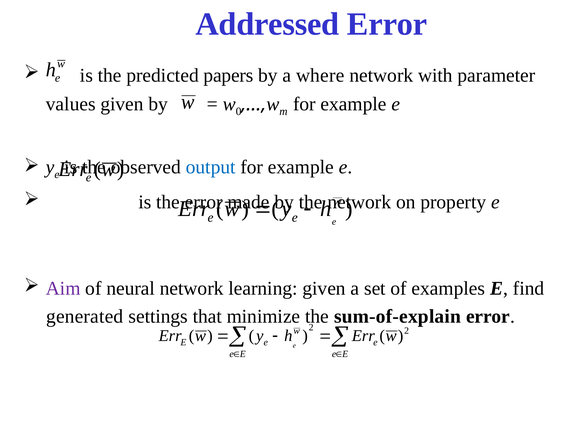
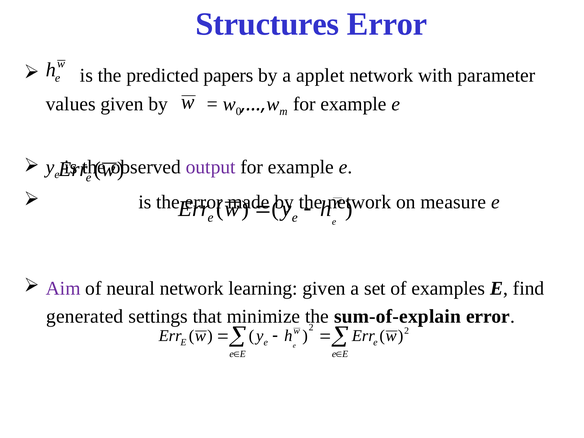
Addressed: Addressed -> Structures (267, 24)
where: where -> applet (320, 75)
output colour: blue -> purple (211, 167)
property: property -> measure (453, 202)
